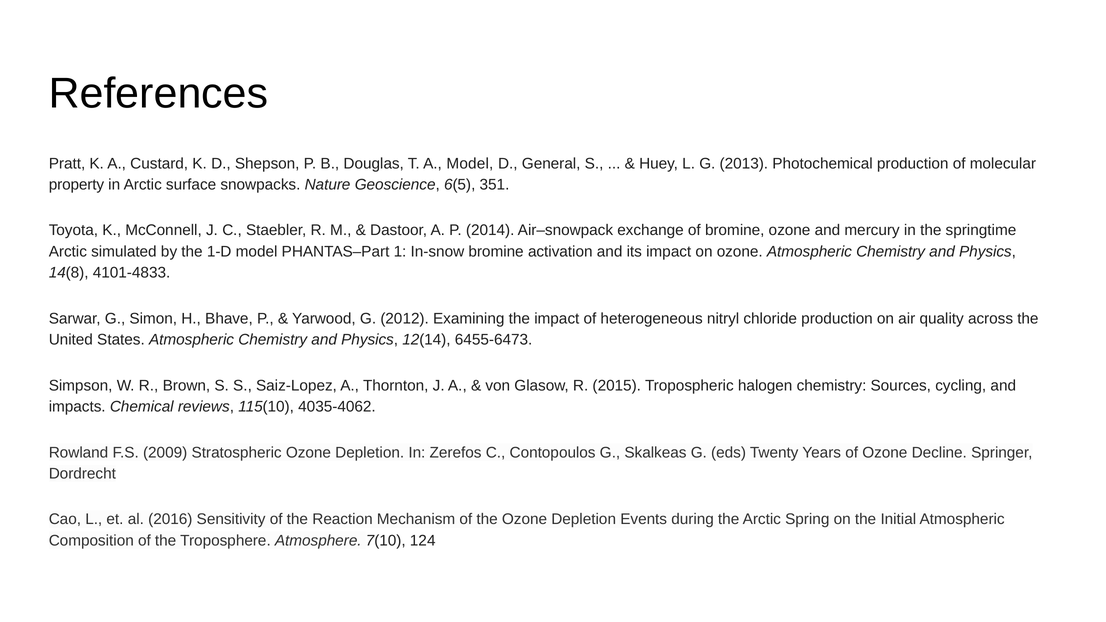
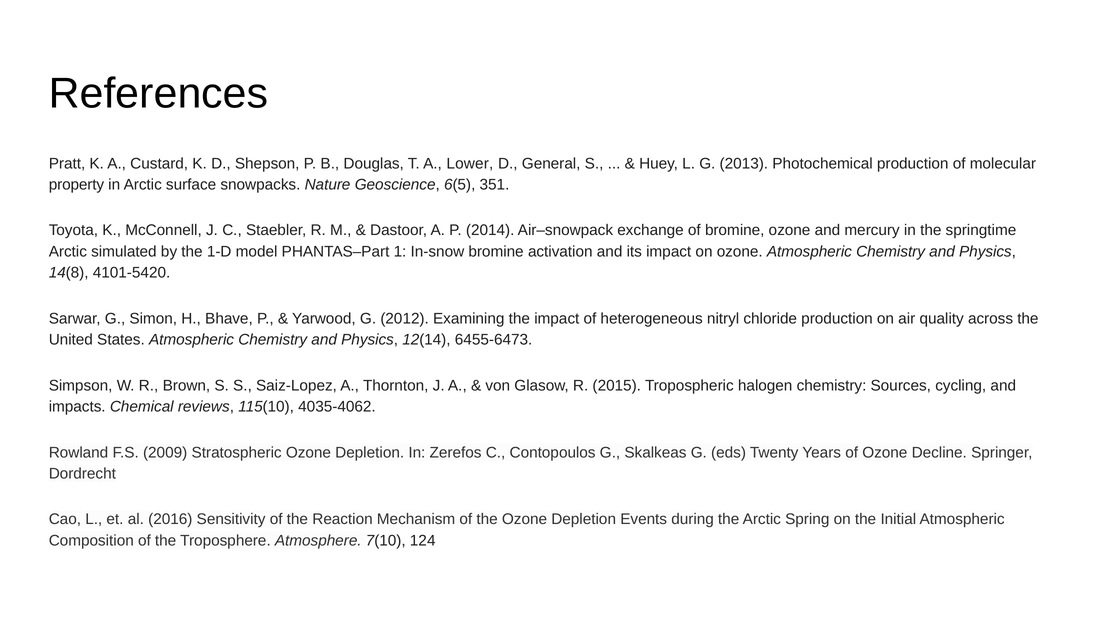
A Model: Model -> Lower (470, 163)
4101-4833: 4101-4833 -> 4101-5420 (132, 273)
